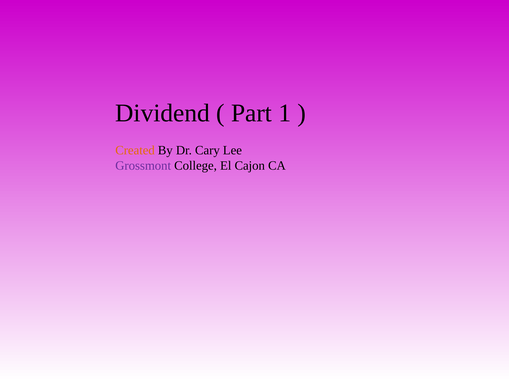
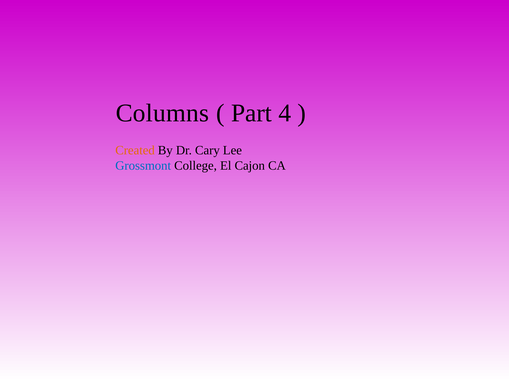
Dividend: Dividend -> Columns (162, 113)
1: 1 -> 4 (285, 113)
Grossmont colour: purple -> blue (143, 165)
